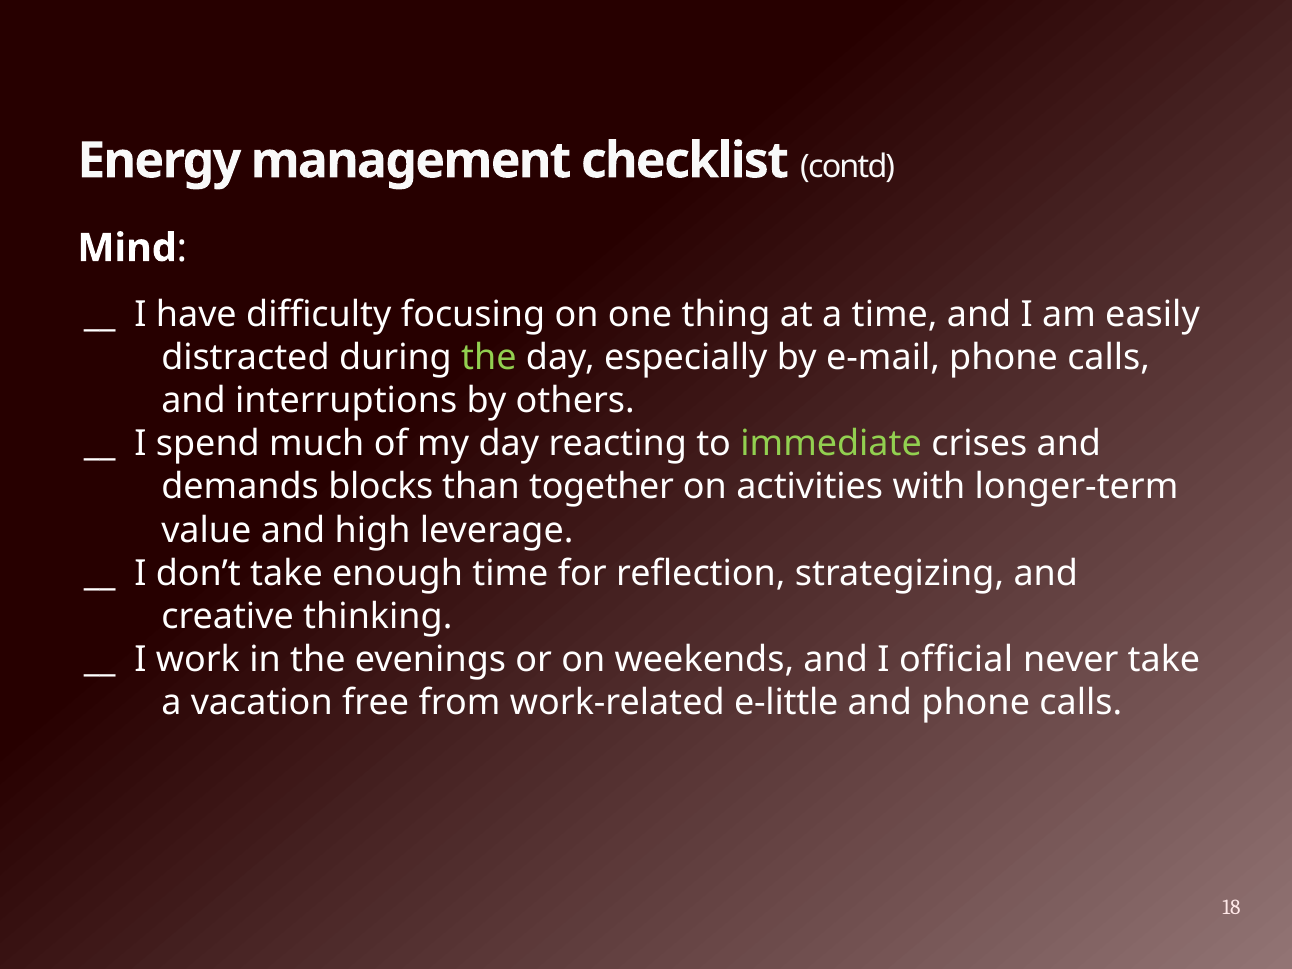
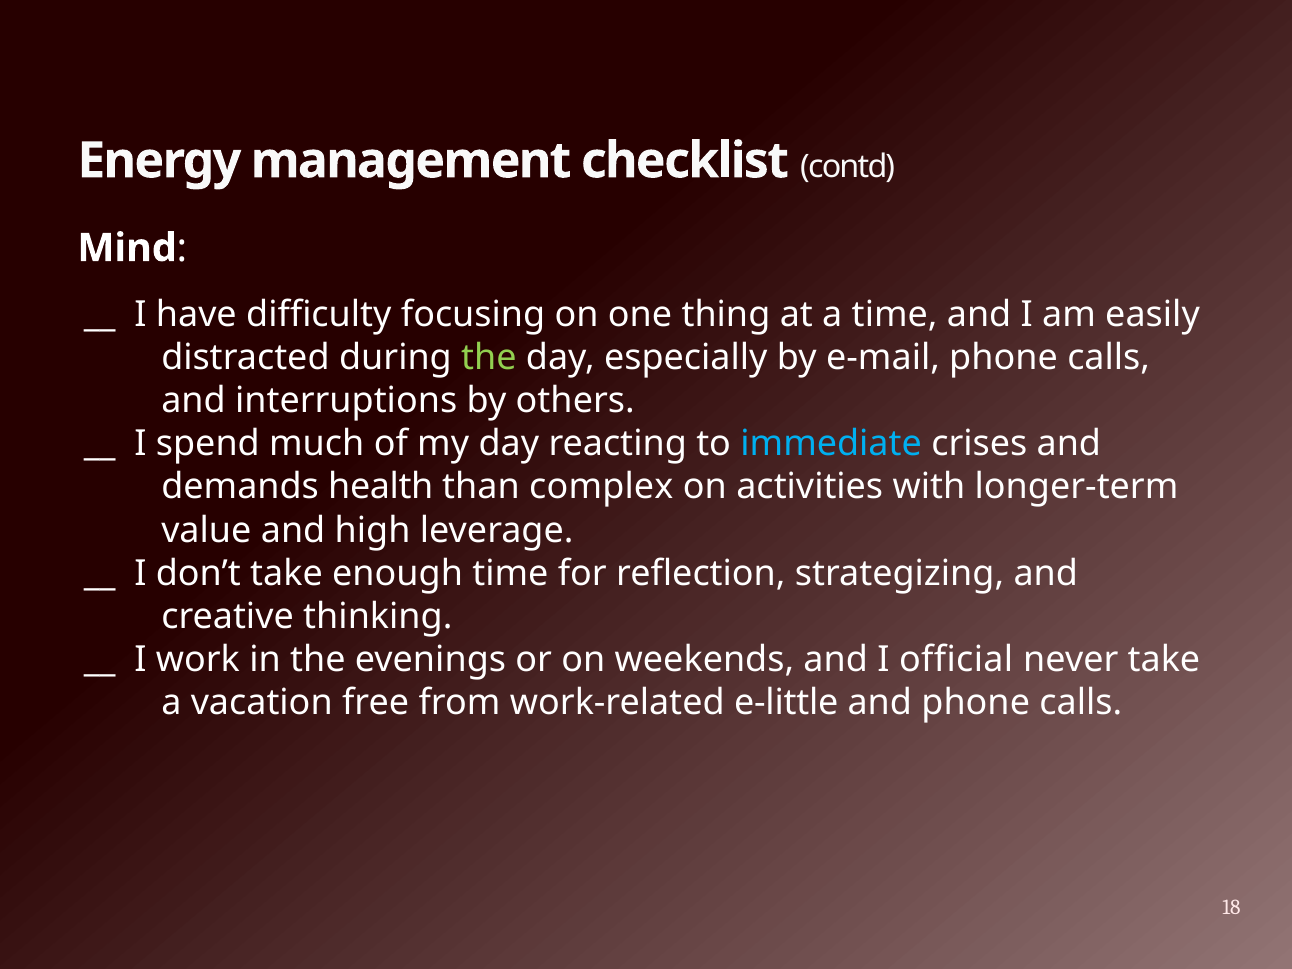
immediate colour: light green -> light blue (831, 444)
blocks: blocks -> health (381, 487)
together: together -> complex (601, 487)
